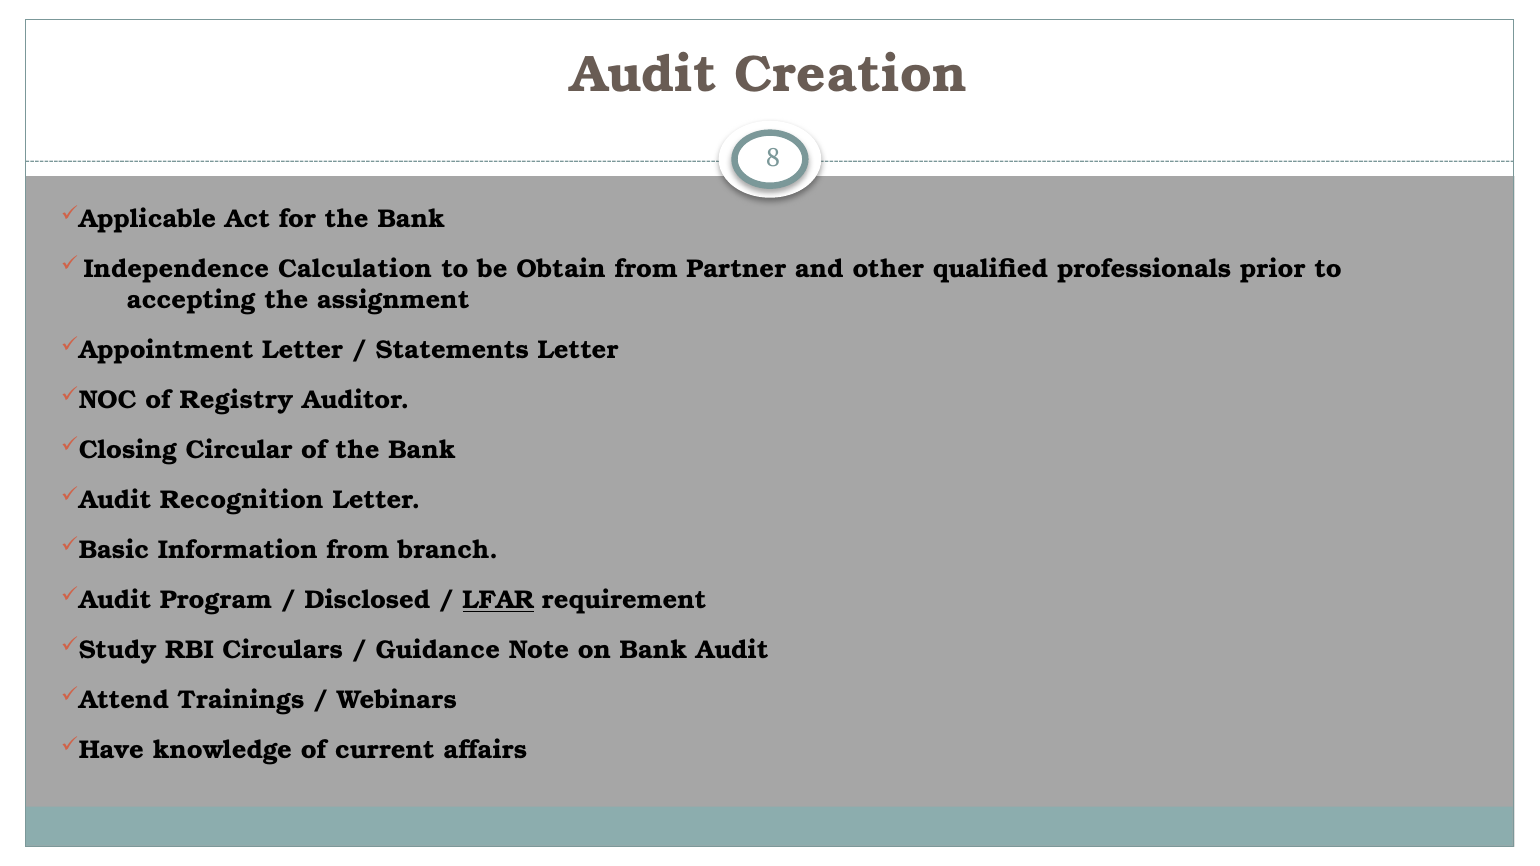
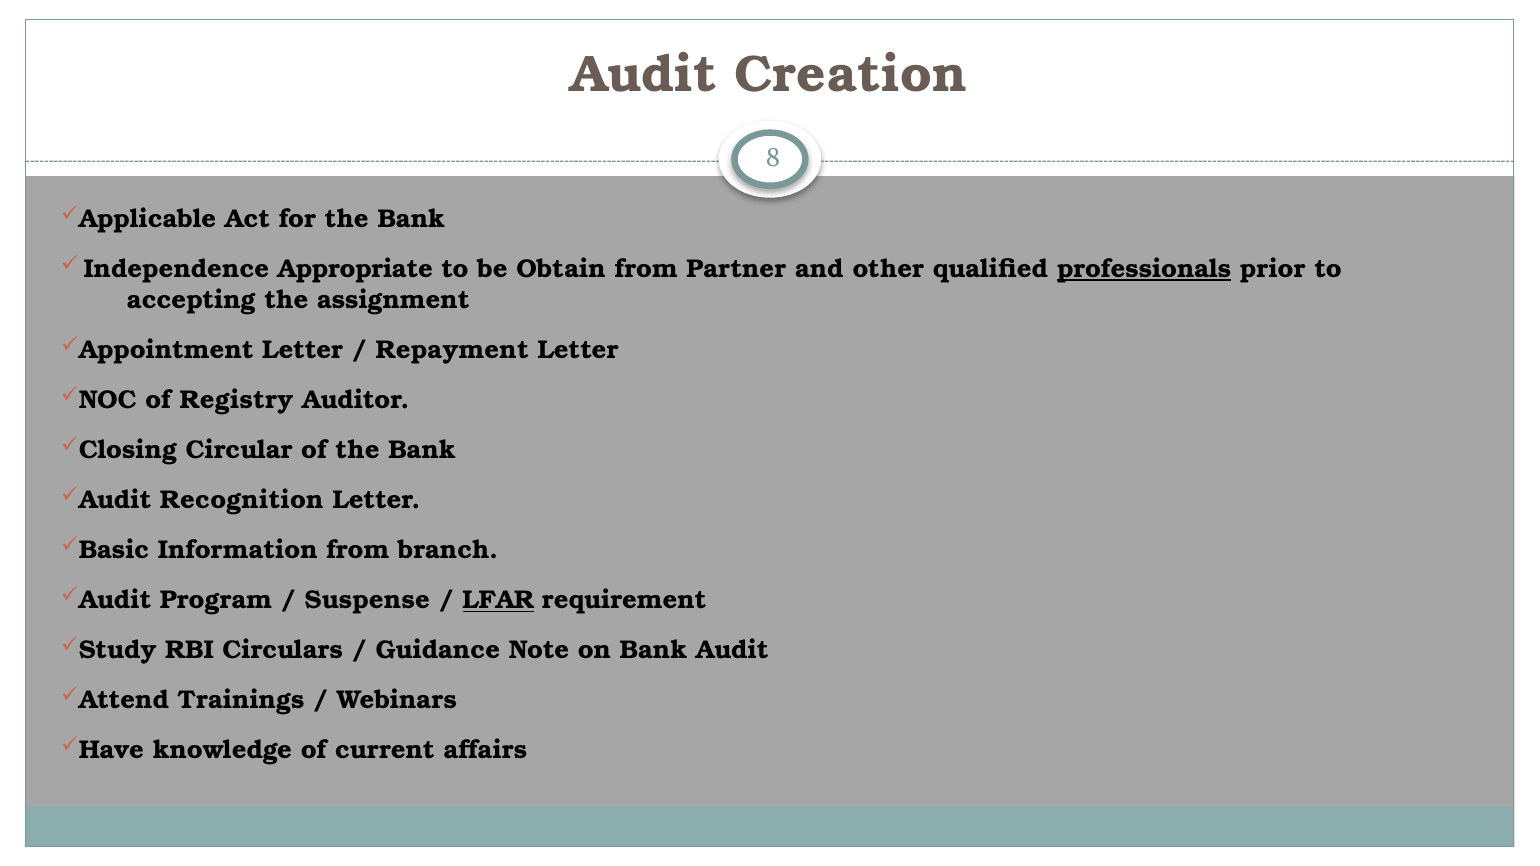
Calculation: Calculation -> Appropriate (355, 269)
professionals underline: none -> present (1144, 269)
Statements: Statements -> Repayment (452, 350)
Disclosed: Disclosed -> Suspense (367, 600)
